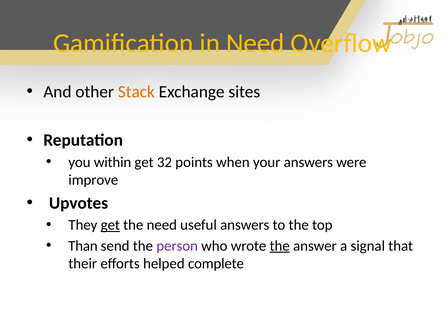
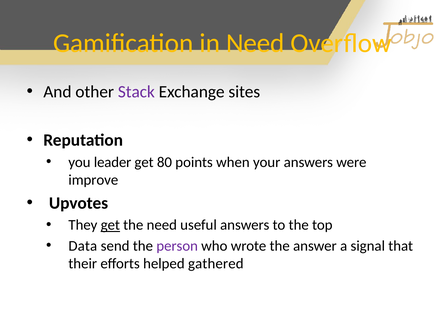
Stack colour: orange -> purple (136, 92)
within: within -> leader (113, 162)
32: 32 -> 80 (164, 162)
Than: Than -> Data (83, 246)
the underline: present -> none (280, 246)
complete: complete -> gathered (216, 263)
